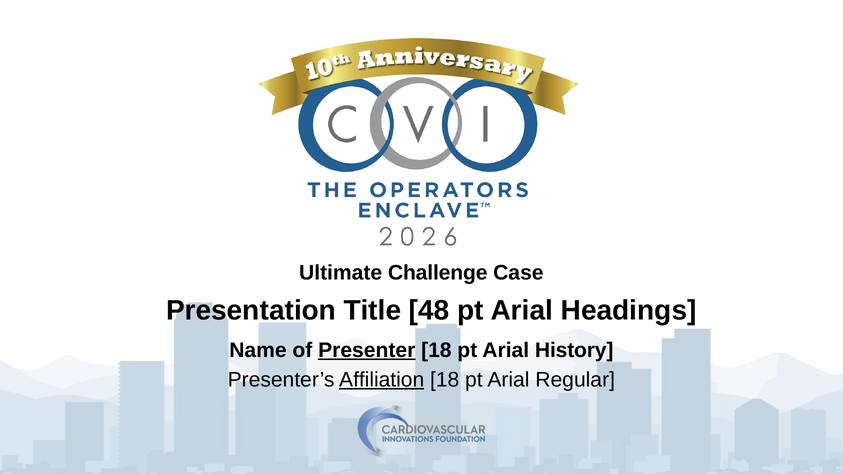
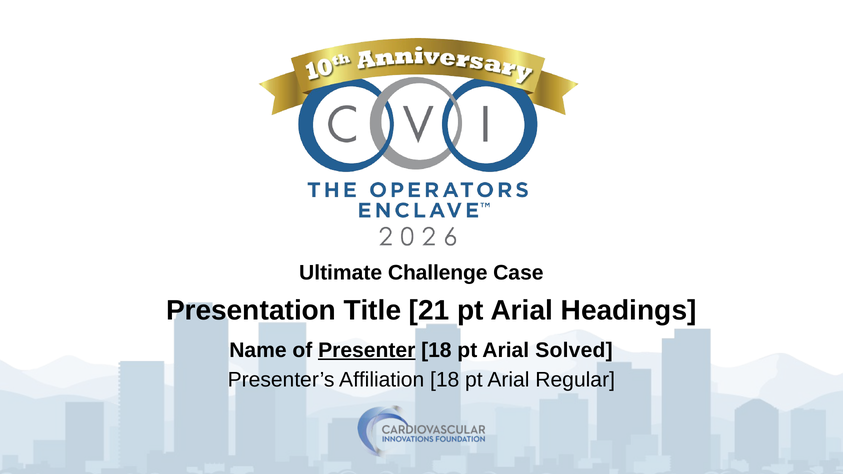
48: 48 -> 21 (429, 311)
History: History -> Solved (574, 350)
Affiliation underline: present -> none (382, 380)
